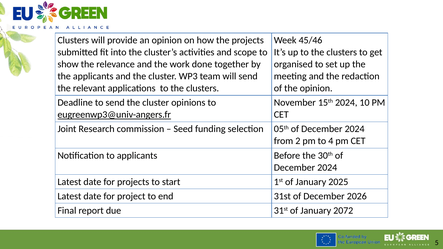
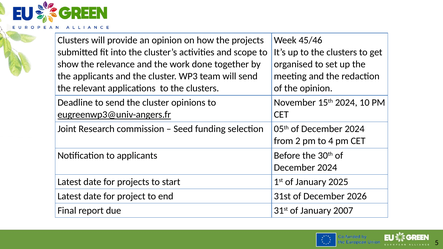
2072: 2072 -> 2007 (343, 211)
